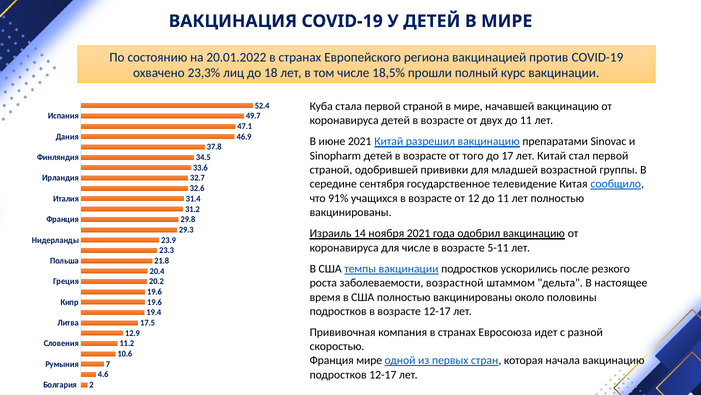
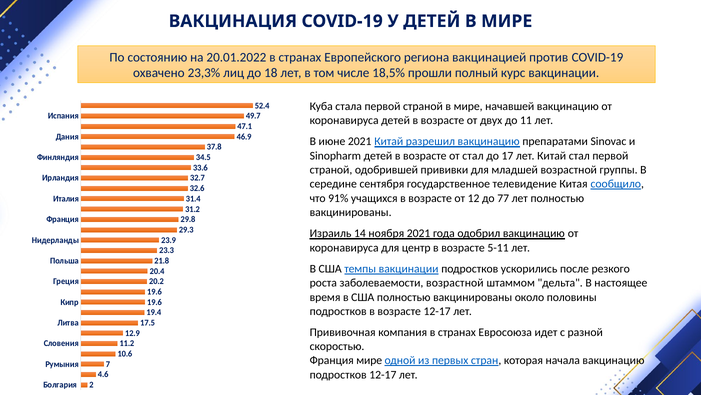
от того: того -> стал (473, 156)
12 до 11: 11 -> 77 (503, 198)
для числе: числе -> центр (416, 247)
